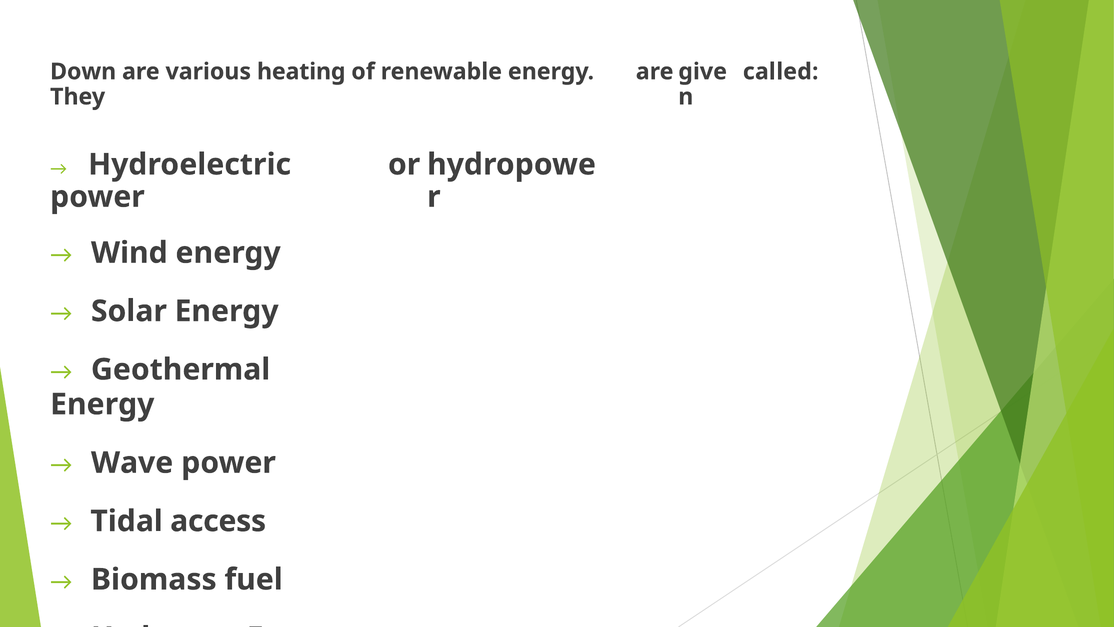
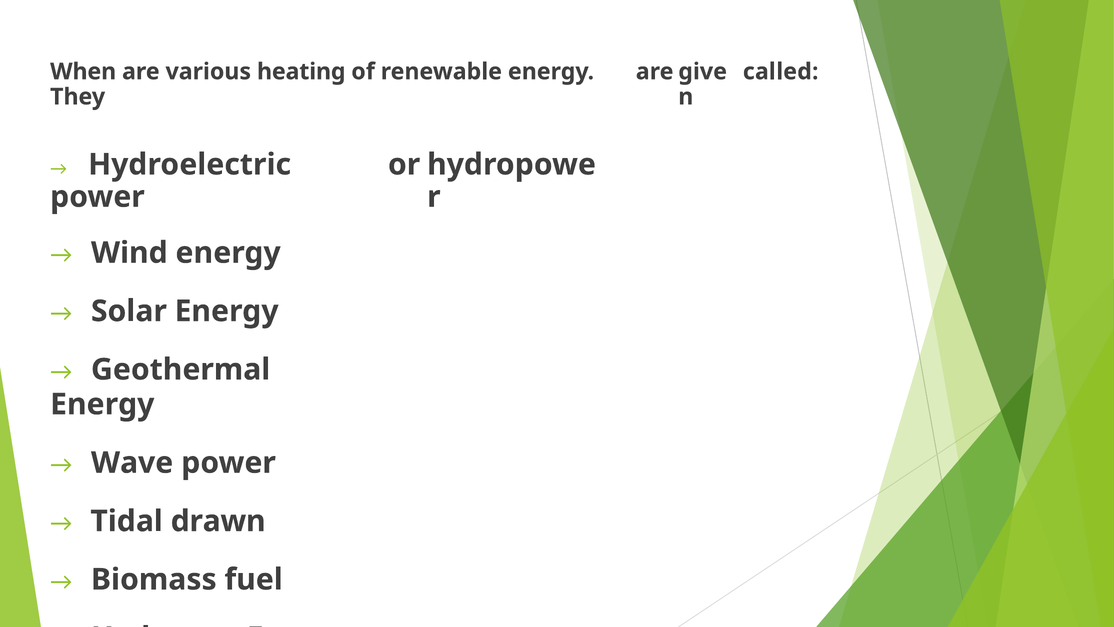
Down: Down -> When (83, 72)
access: access -> drawn (218, 521)
